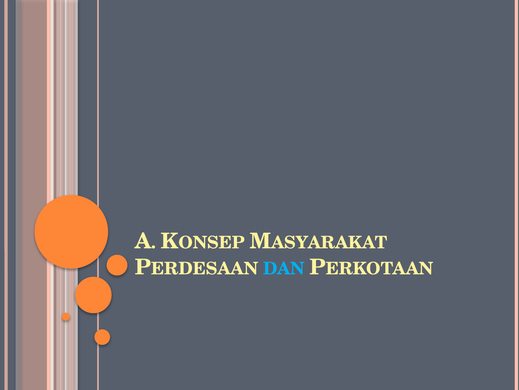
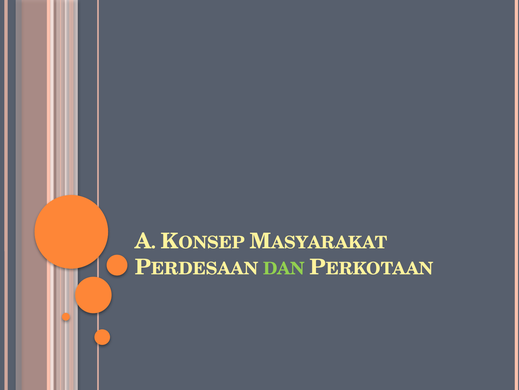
DAN colour: light blue -> light green (284, 268)
